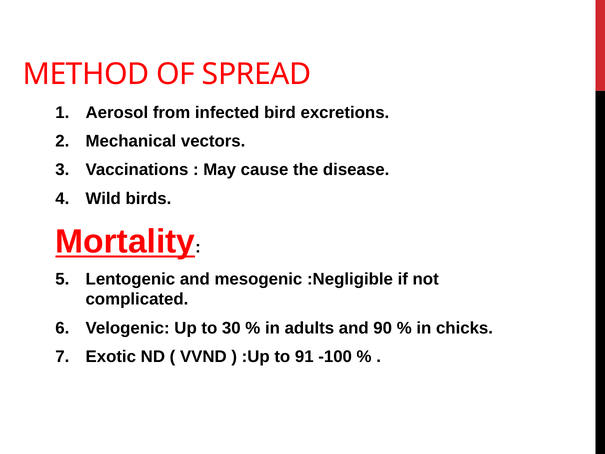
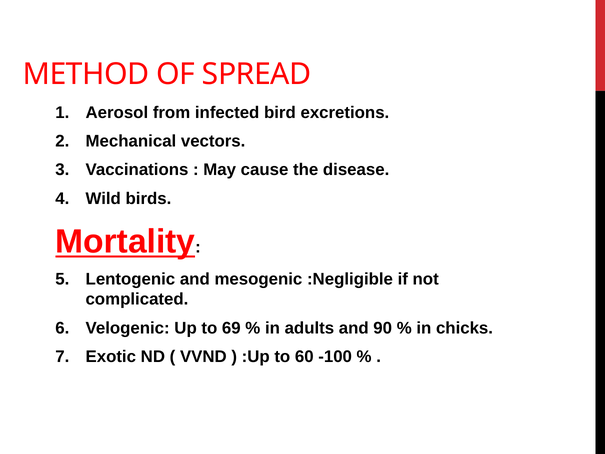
30: 30 -> 69 (231, 328)
91: 91 -> 60 (304, 356)
